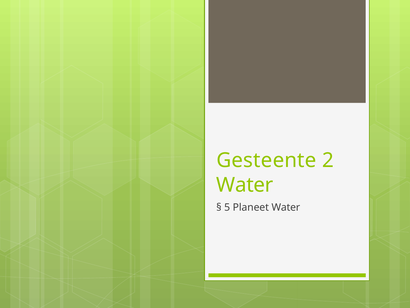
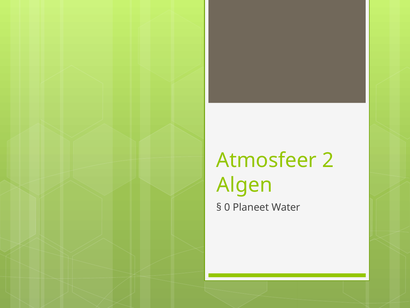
Gesteente: Gesteente -> Atmosfeer (267, 160)
Water: Water -> Algen (245, 185)
5: 5 -> 0 (227, 207)
